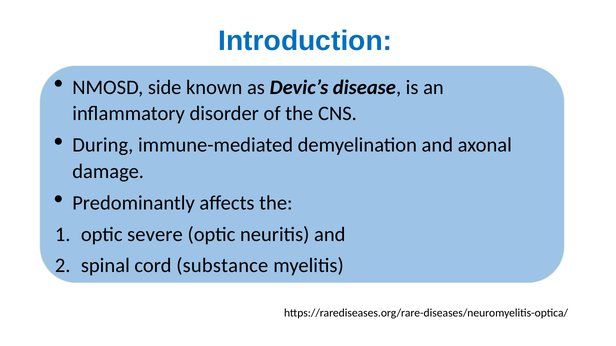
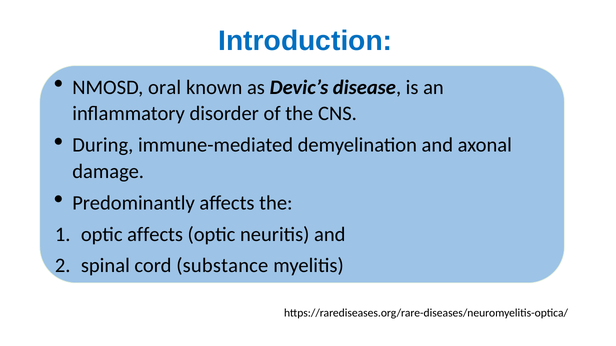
side: side -> oral (165, 87)
optic severe: severe -> affects (155, 235)
